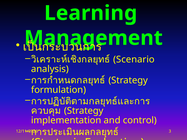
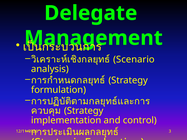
Learning: Learning -> Delegate (91, 13)
